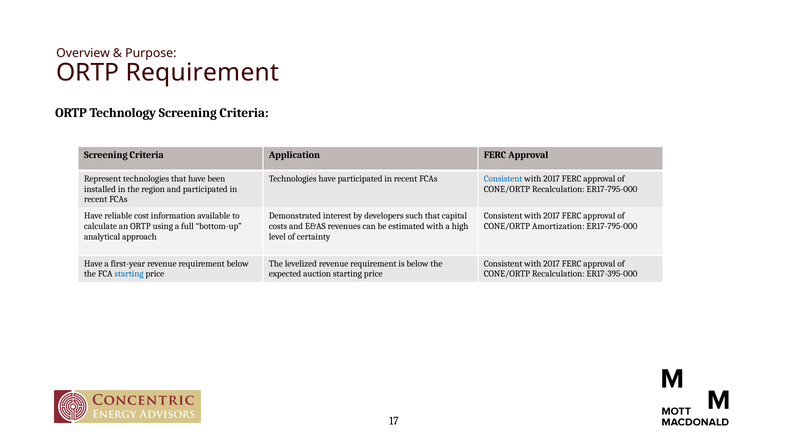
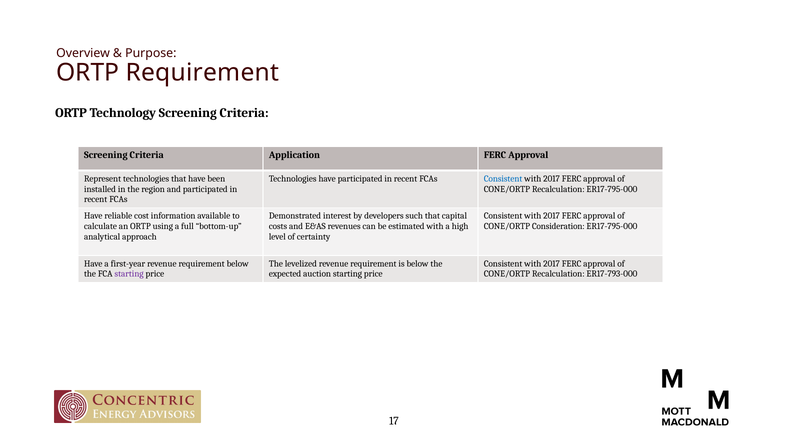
Amortization: Amortization -> Consideration (558, 226)
starting colour: blue -> purple (129, 274)
ER17-395-000: ER17-395-000 -> ER17-793-000 (612, 274)
